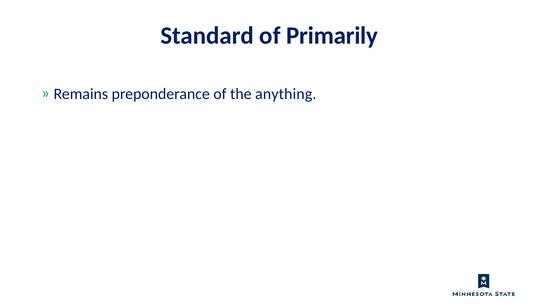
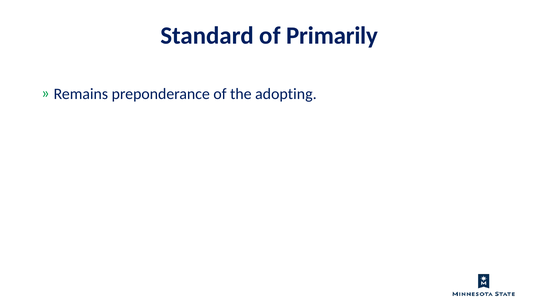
anything: anything -> adopting (286, 94)
